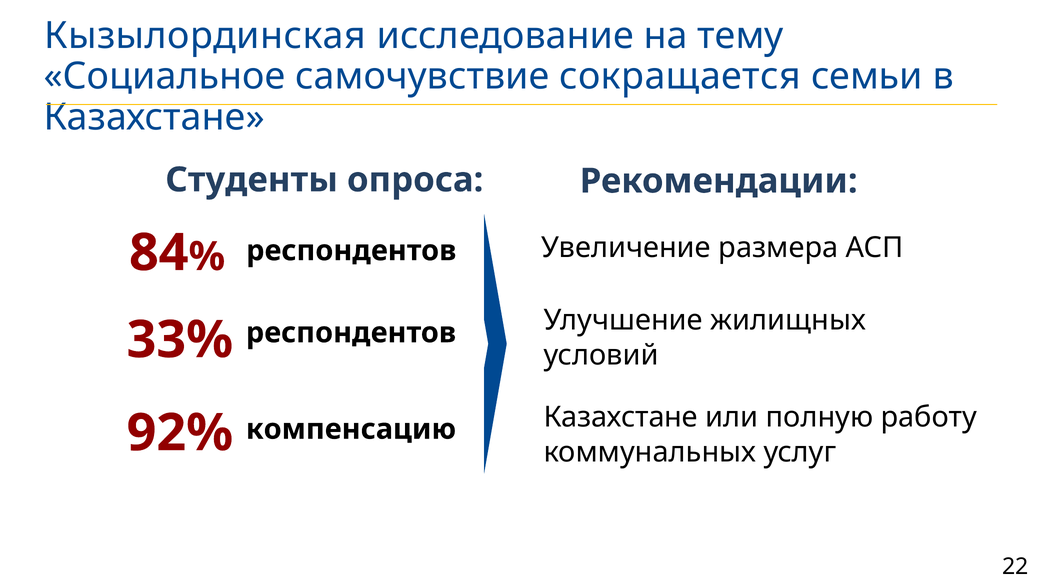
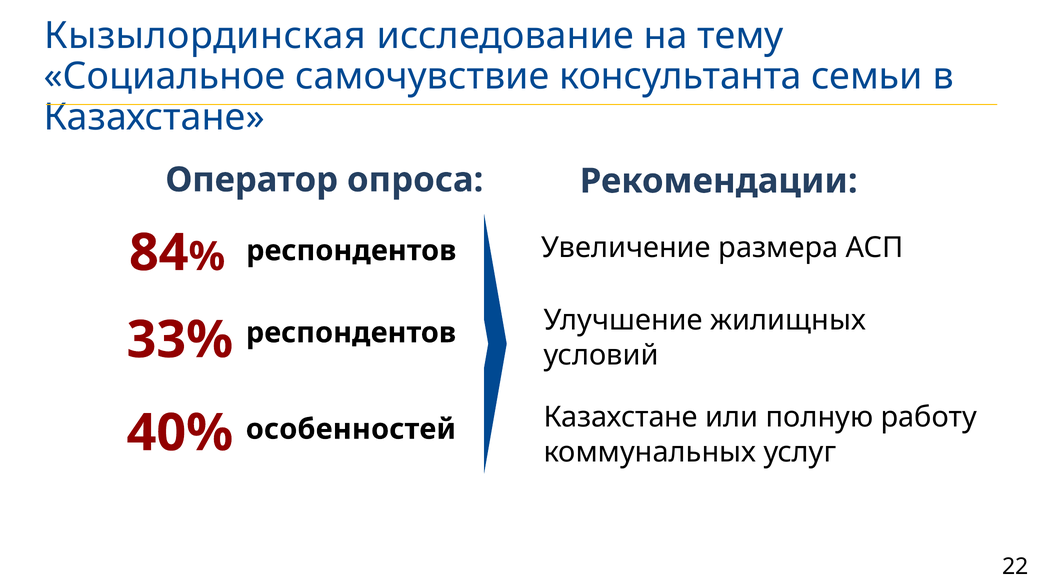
сокращается: сокращается -> консультанта (680, 77)
Студенты: Студенты -> Оператор (252, 180)
92%: 92% -> 40% (180, 433)
компенсацию: компенсацию -> особенностей (351, 429)
